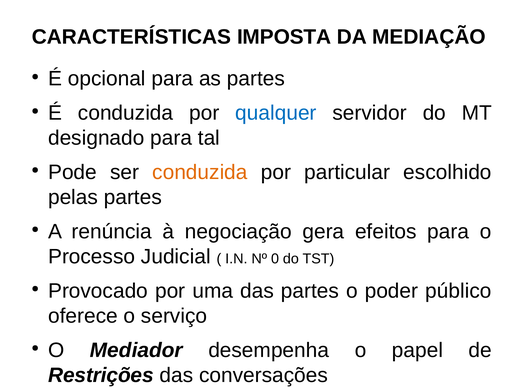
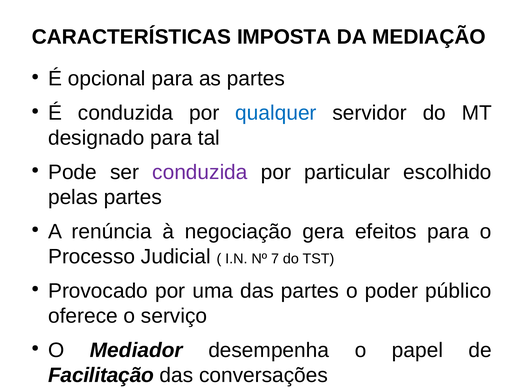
conduzida colour: orange -> purple (200, 172)
0: 0 -> 7 (275, 259)
Restrições: Restrições -> Facilitação (101, 376)
